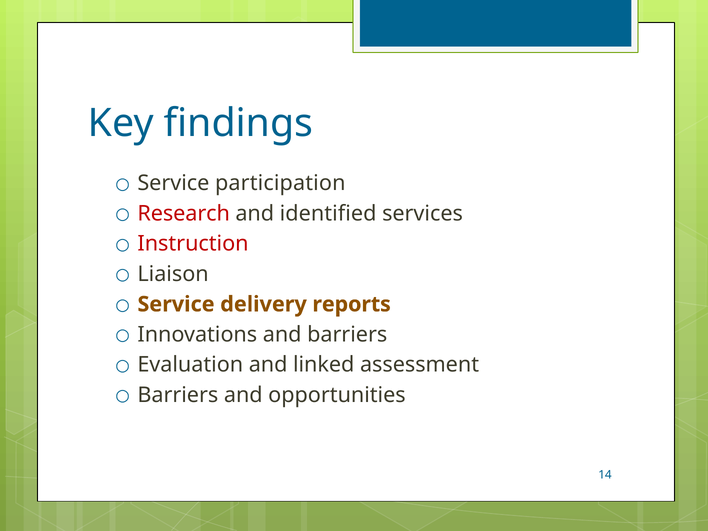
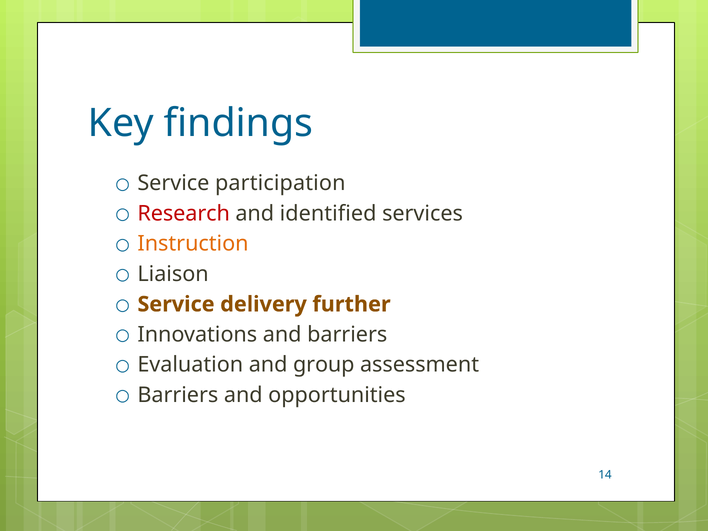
Instruction colour: red -> orange (193, 244)
reports: reports -> further (351, 304)
linked: linked -> group (324, 365)
